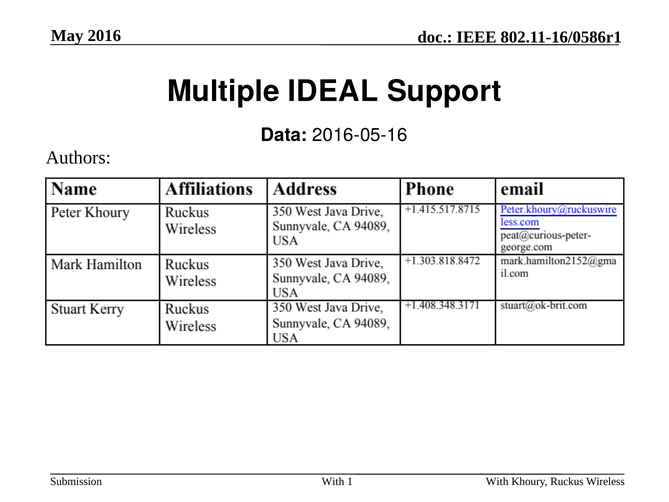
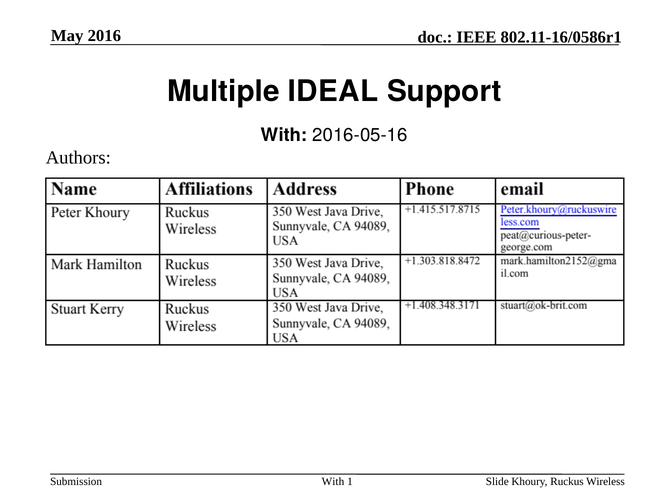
Data: Data -> With (284, 135)
With: With -> Slide (497, 481)
